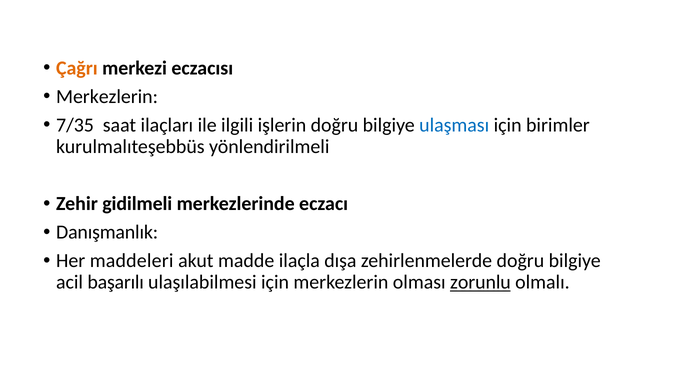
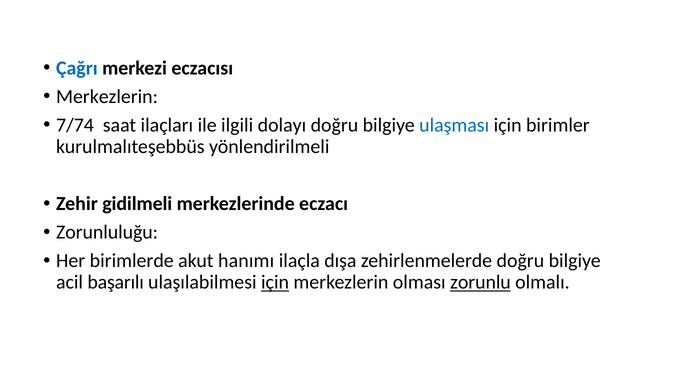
Çağrı colour: orange -> blue (77, 68)
7/35: 7/35 -> 7/74 (75, 125)
işlerin: işlerin -> dolayı (282, 125)
Danışmanlık: Danışmanlık -> Zorunluluğu (107, 232)
maddeleri: maddeleri -> birimlerde (132, 261)
madde: madde -> hanımı (246, 261)
için underline: none -> present (275, 282)
